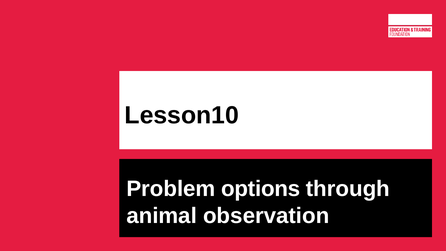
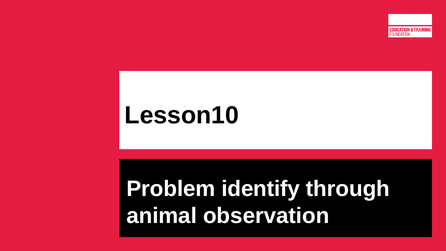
options: options -> identify (261, 189)
